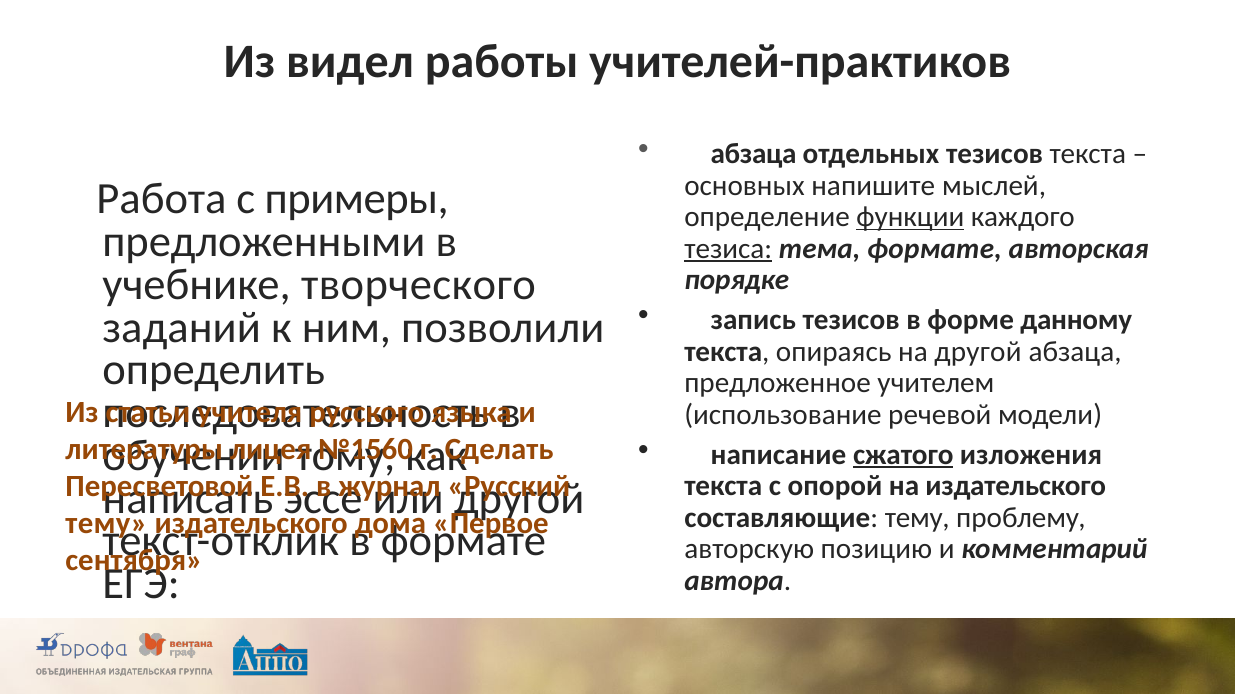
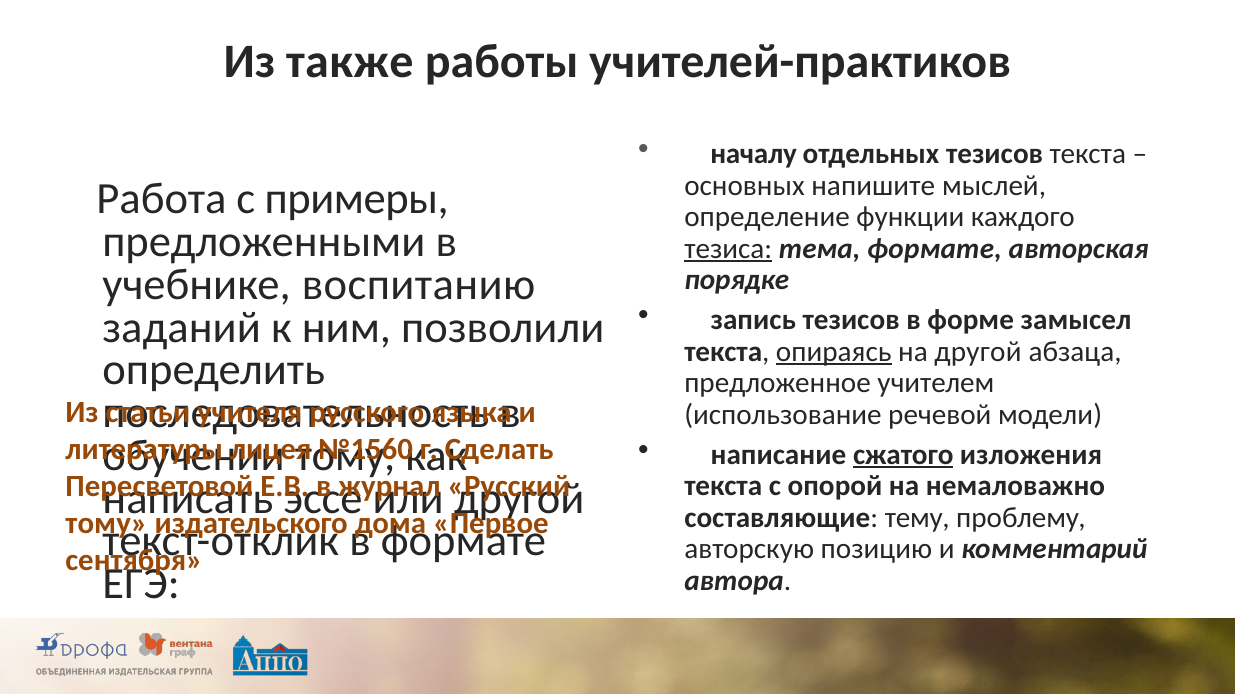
видел: видел -> также (350, 61)
абзаца: абзаца -> началу (754, 154)
функции underline: present -> none (910, 217)
творческого: творческого -> воспитанию (419, 285)
данному: данному -> замысел (1076, 320)
опираясь underline: none -> present (834, 352)
на издательского: издательского -> немаловажно (1016, 487)
тему: тему -> тому (107, 524)
